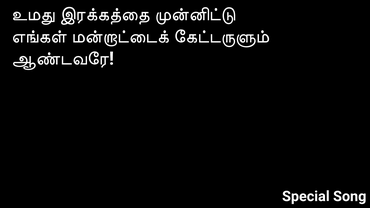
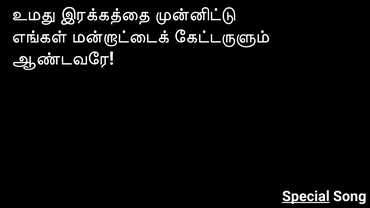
Special underline: none -> present (306, 196)
